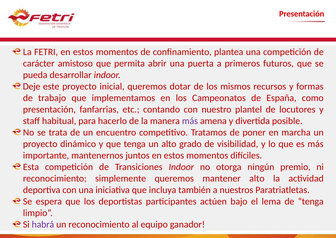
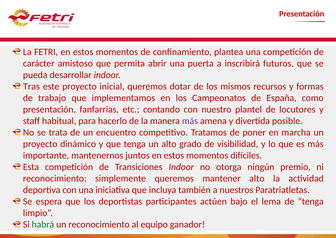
primeros: primeros -> inscribirá (242, 63)
Deje: Deje -> Tras (31, 86)
habrá colour: purple -> green (43, 224)
